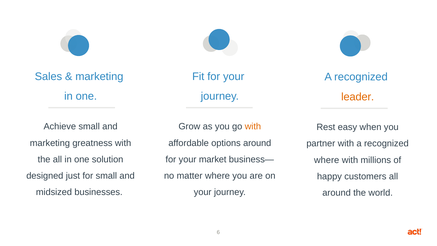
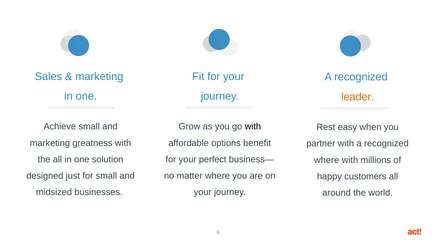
with colour: orange -> black (253, 127)
options around: around -> benefit (257, 143)
market: market -> perfect (213, 159)
